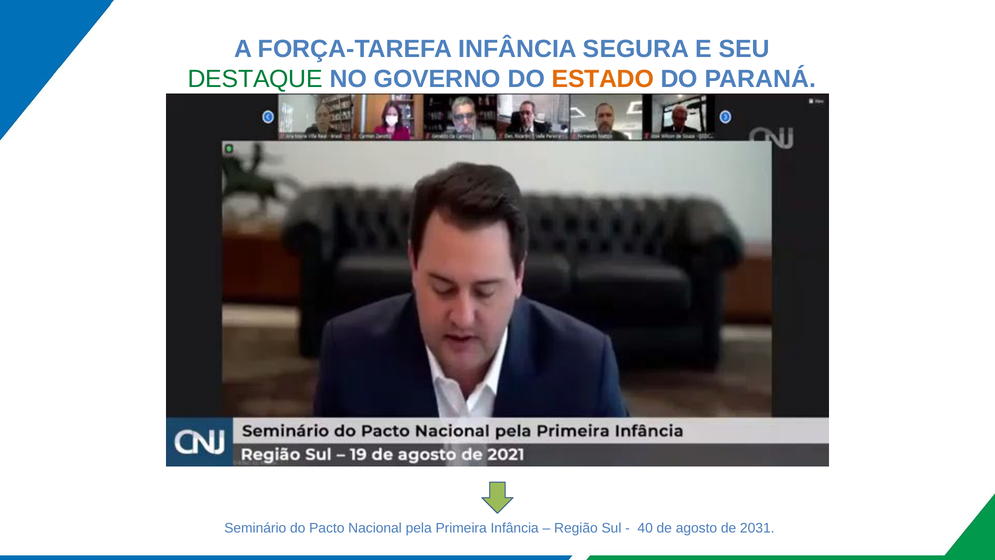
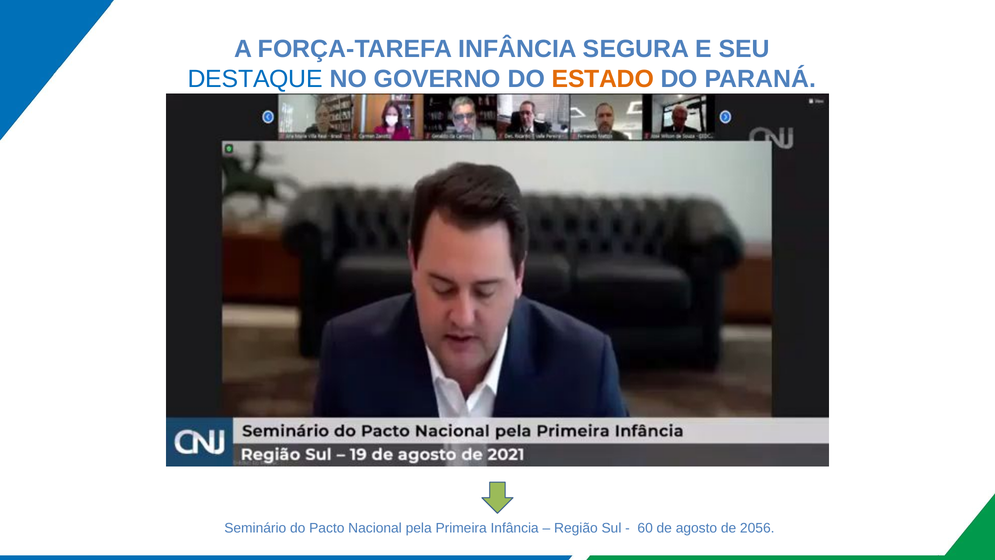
DESTAQUE colour: green -> blue (255, 79)
40: 40 -> 60 (645, 528)
2031: 2031 -> 2056 (757, 528)
